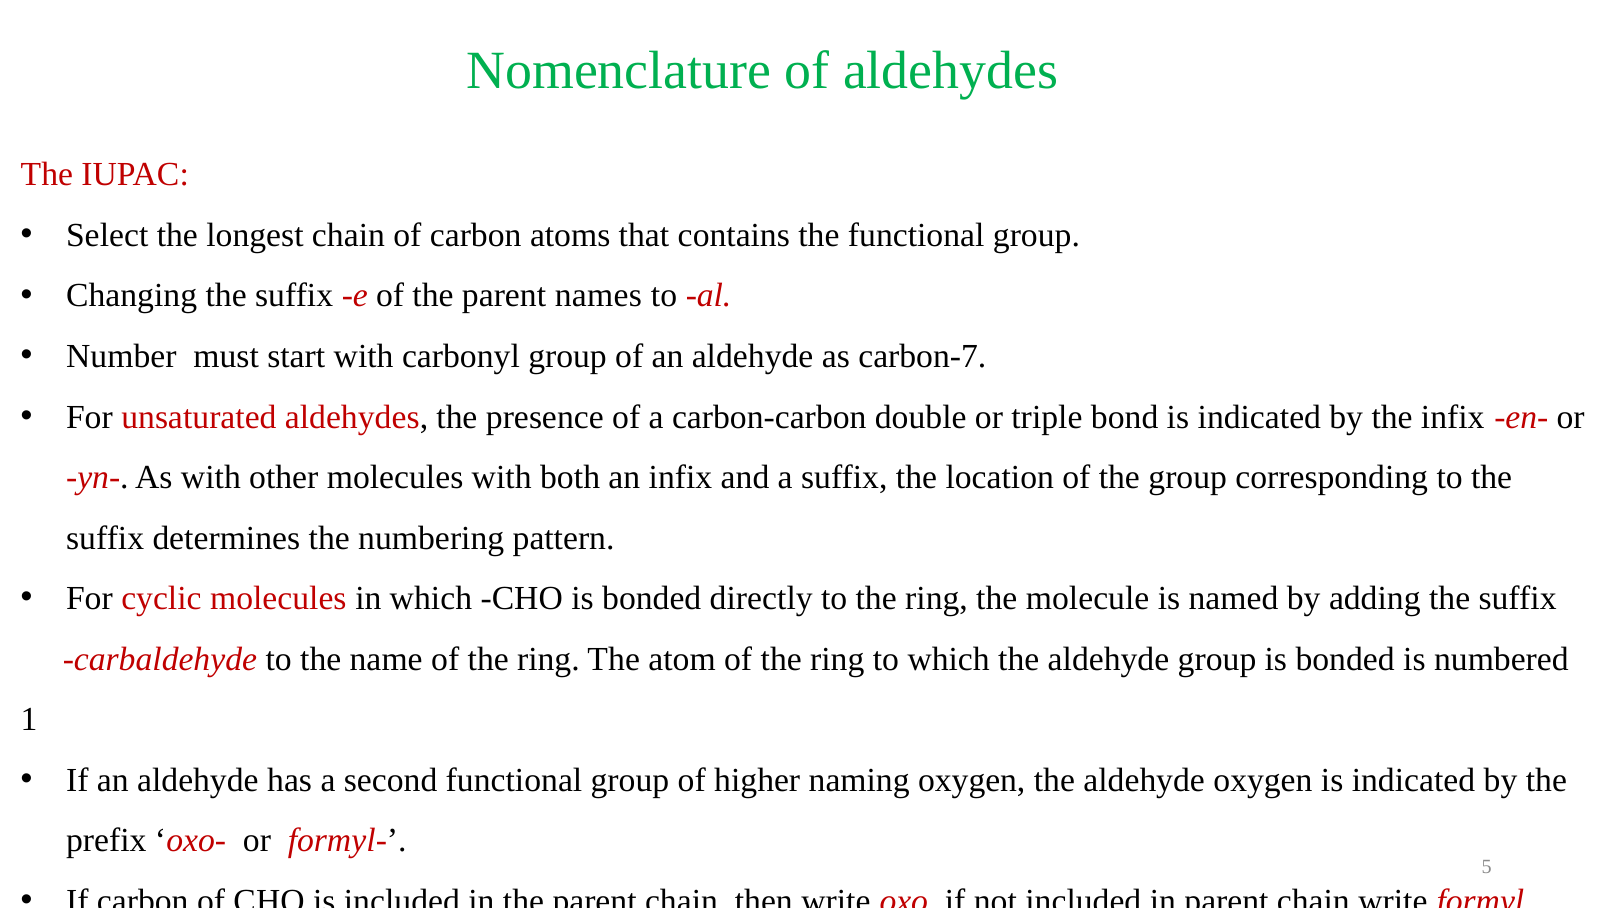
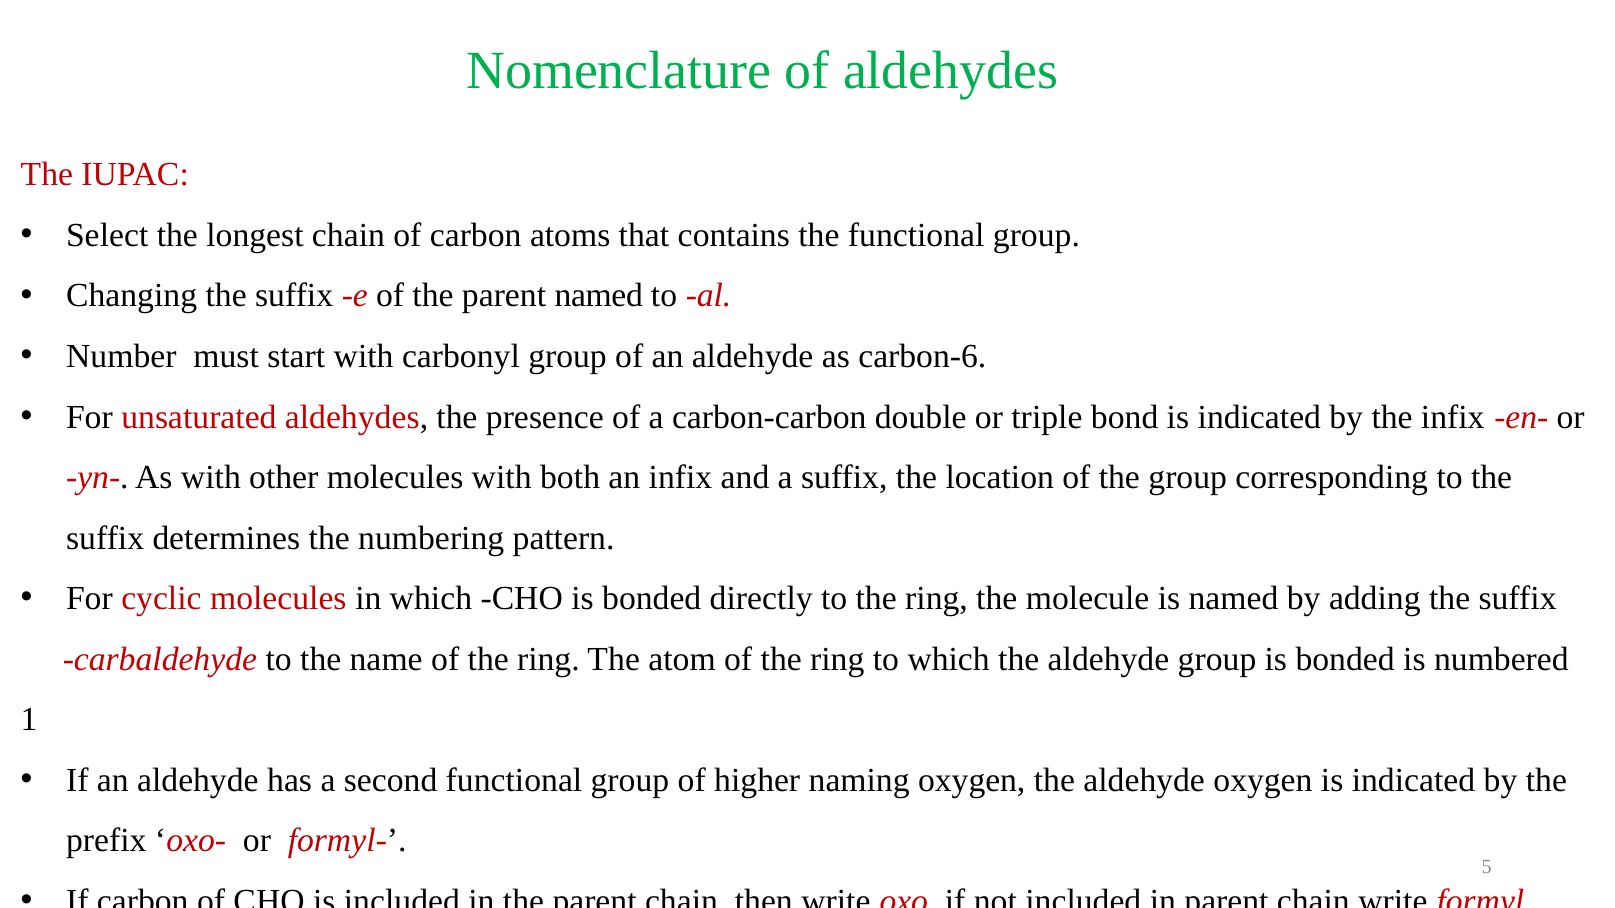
parent names: names -> named (599, 296)
carbon-7: carbon-7 -> carbon-6 (922, 357)
